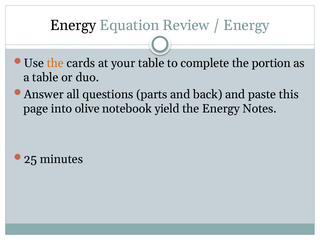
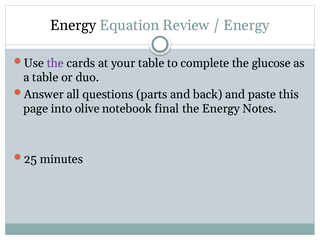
the colour: orange -> purple (55, 63)
portion: portion -> glucose (271, 63)
yield: yield -> final (167, 109)
